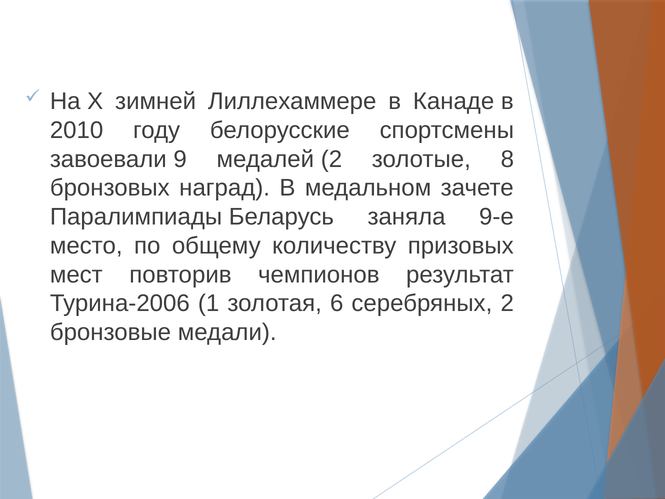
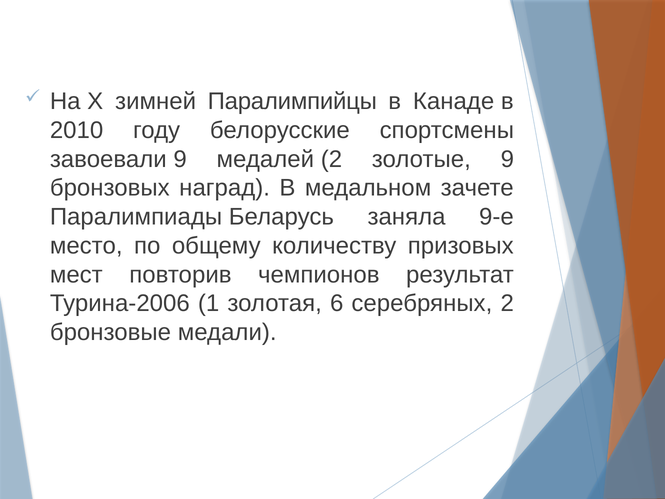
Лиллехаммере: Лиллехаммере -> Паралимпийцы (292, 101)
золотые 8: 8 -> 9 (507, 159)
